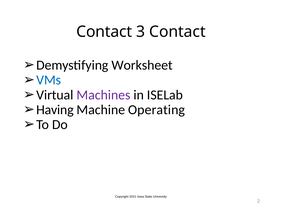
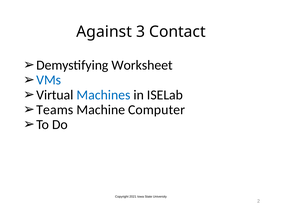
Contact: Contact -> Against (104, 32)
Machines colour: purple -> blue (104, 95)
Having: Having -> Teams (55, 109)
Operating: Operating -> Computer (157, 109)
